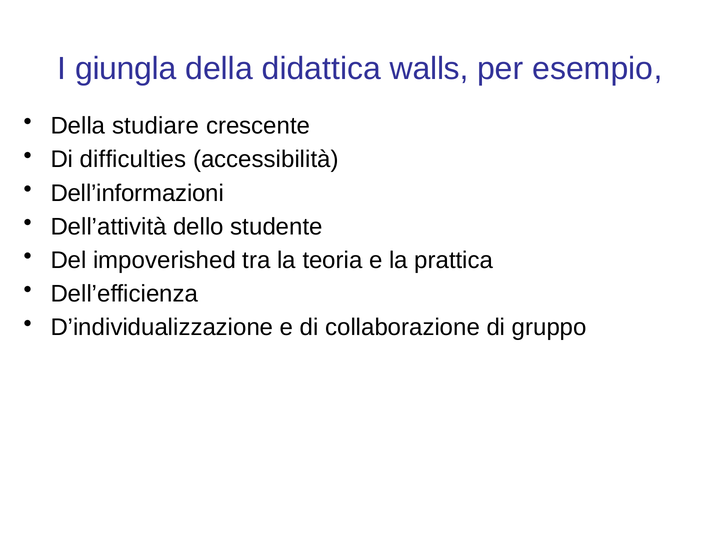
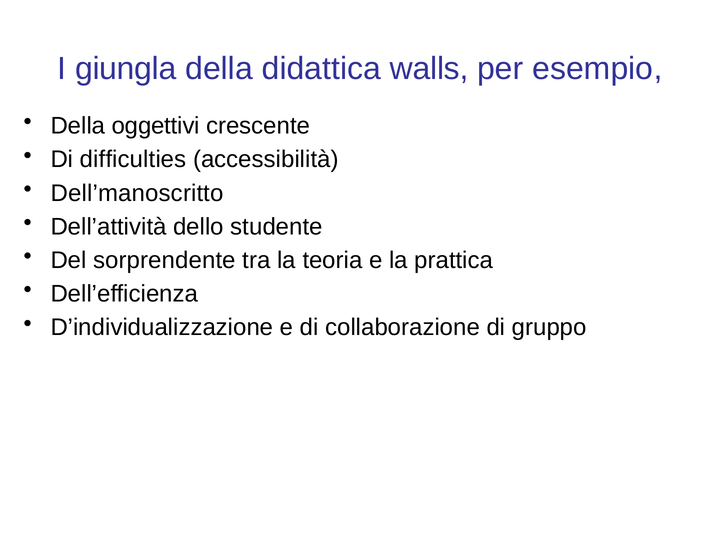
studiare: studiare -> oggettivi (156, 126)
Dell’informazioni: Dell’informazioni -> Dell’manoscritto (137, 193)
impoverished: impoverished -> sorprendente (164, 260)
